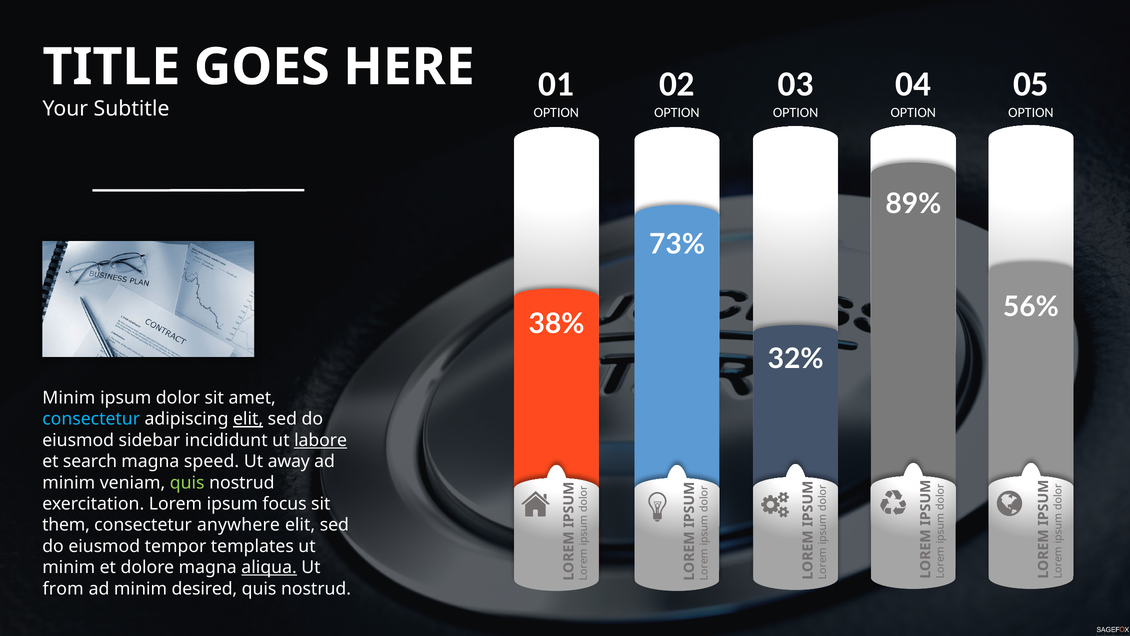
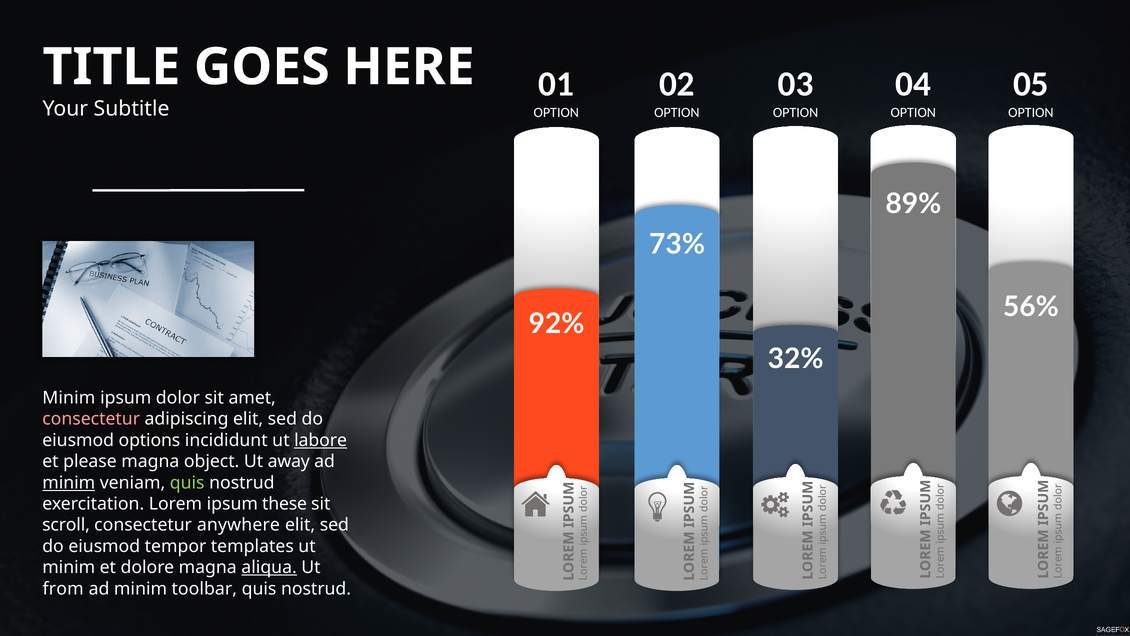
38%: 38% -> 92% (557, 324)
consectetur colour: light blue -> pink (91, 419)
elit underline: present -> none (248, 419)
sidebar: sidebar -> options (149, 440)
search: search -> please (90, 461)
speed: speed -> object (212, 461)
minim underline: none -> present (69, 482)
focus: focus -> these (285, 504)
them: them -> scroll (66, 525)
desired: desired -> toolbar (204, 588)
